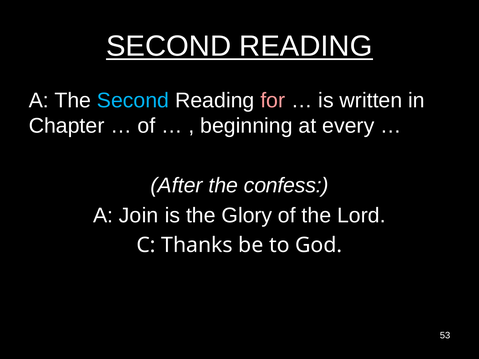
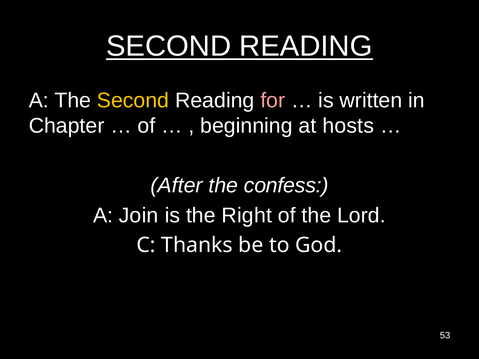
Second colour: light blue -> yellow (133, 100)
every: every -> hosts (348, 126)
Glory: Glory -> Right (247, 215)
